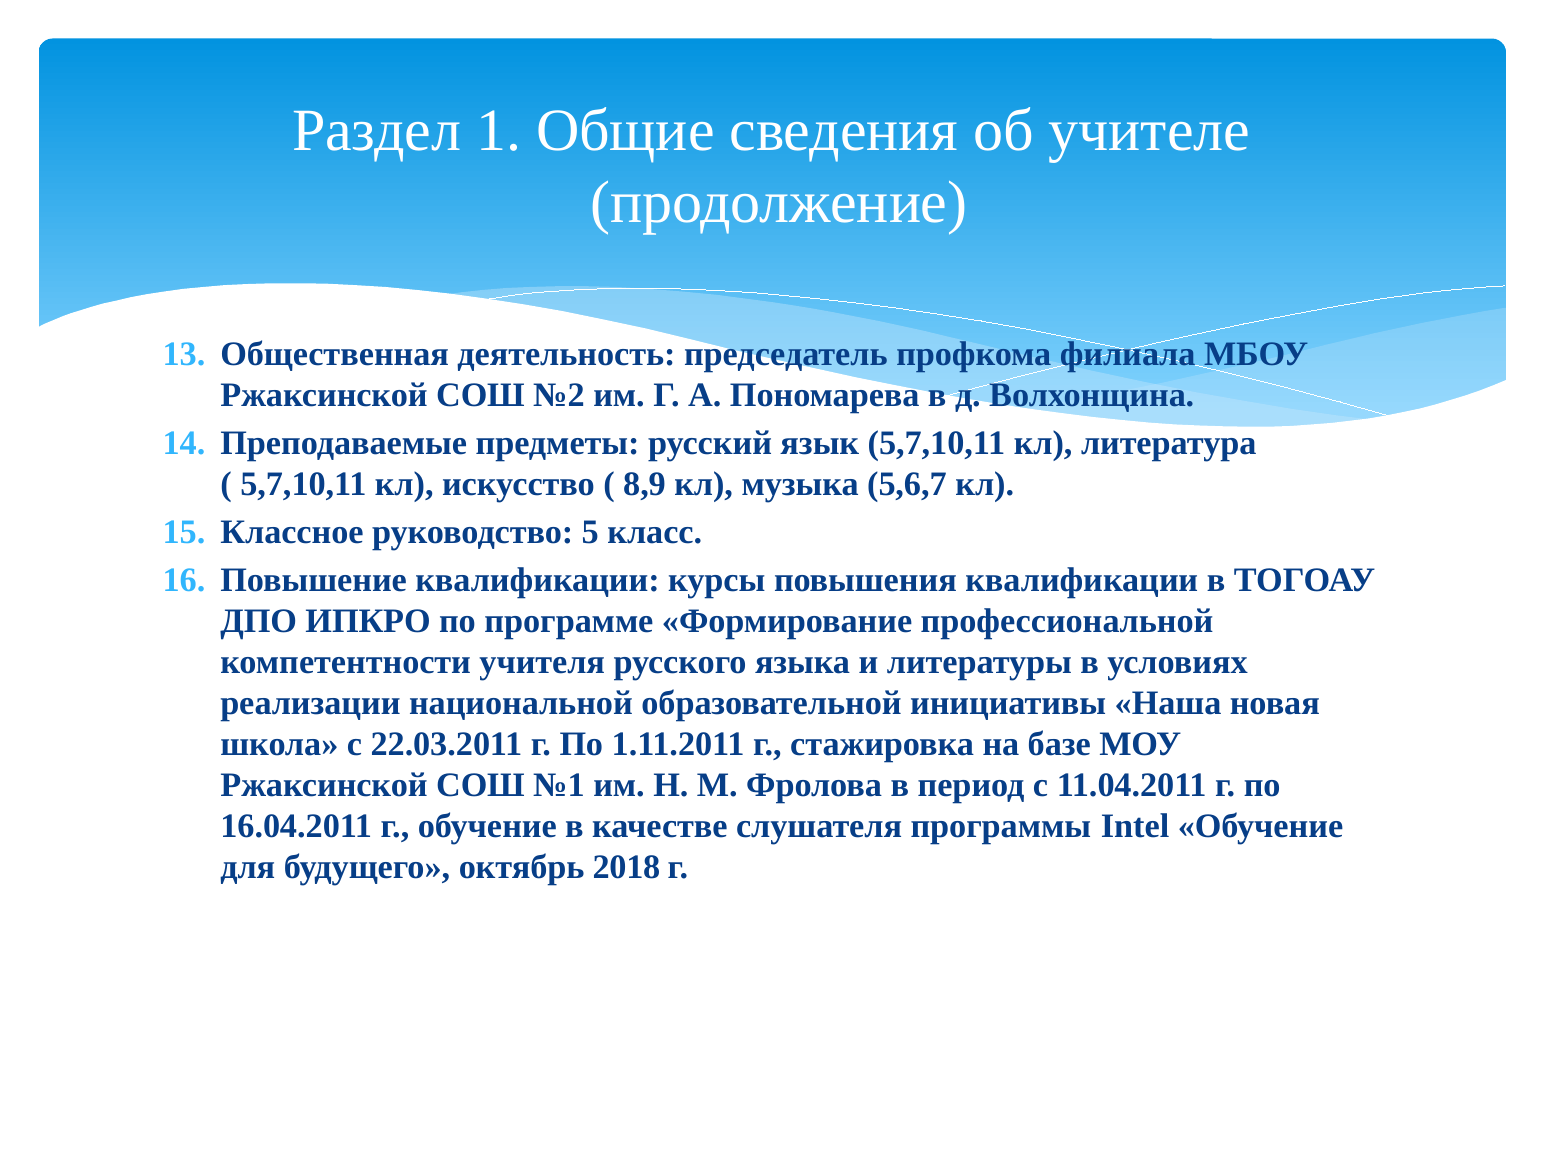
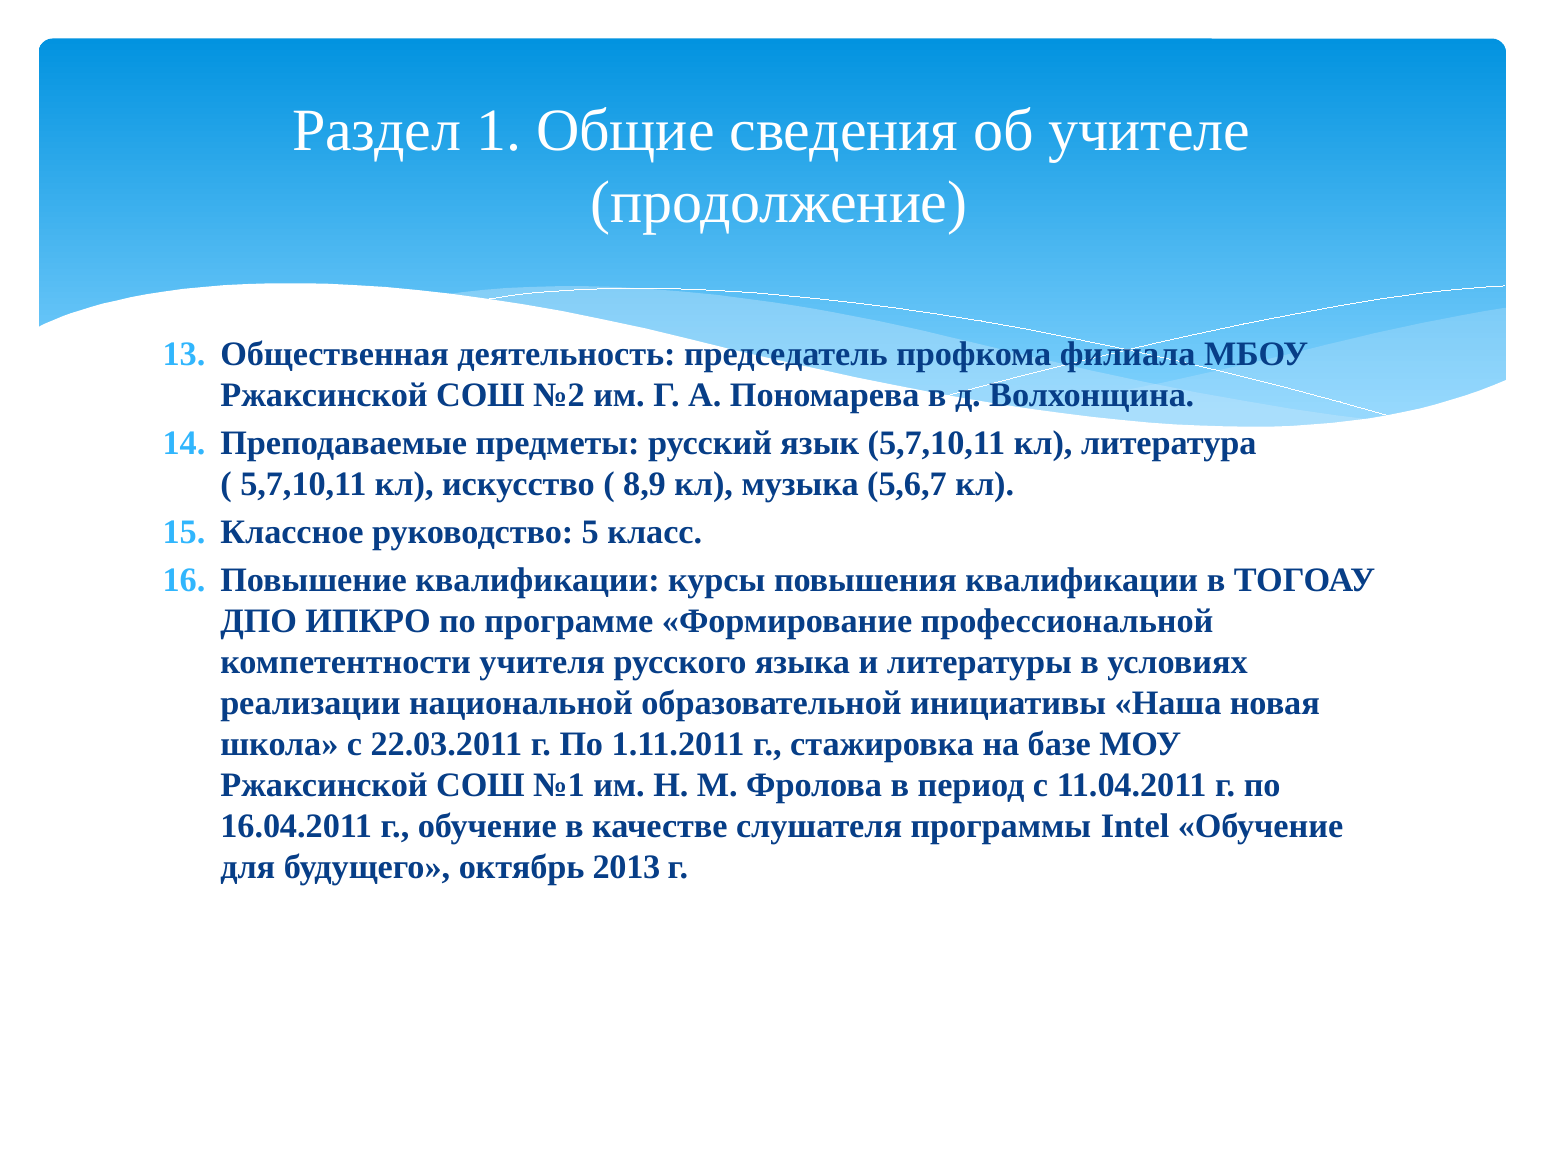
2018: 2018 -> 2013 (626, 867)
